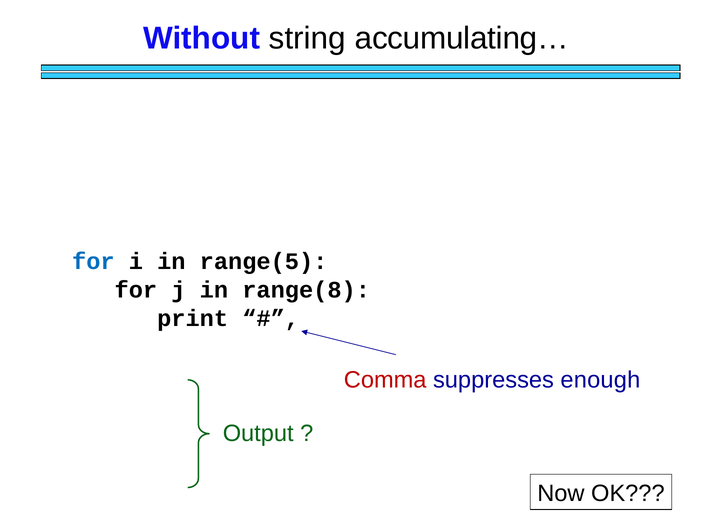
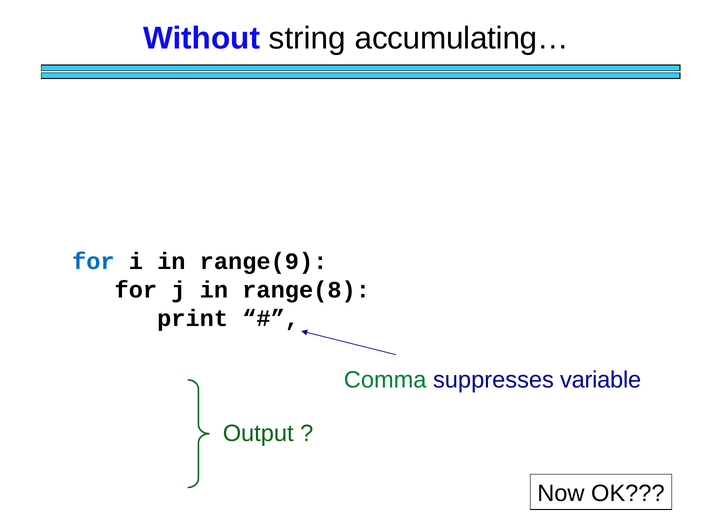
range(5: range(5 -> range(9 (264, 262)
Comma colour: red -> green (385, 380)
enough: enough -> variable (601, 380)
